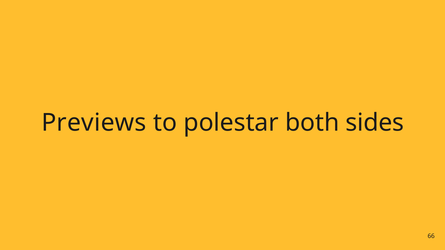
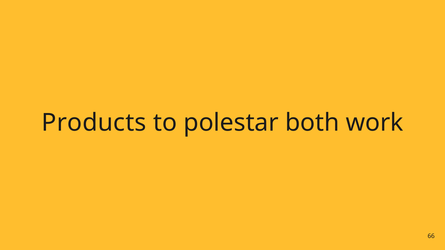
Previews: Previews -> Products (94, 123)
sides: sides -> work (375, 123)
